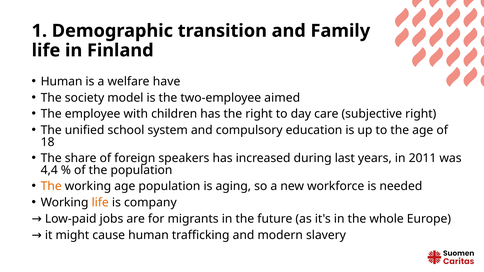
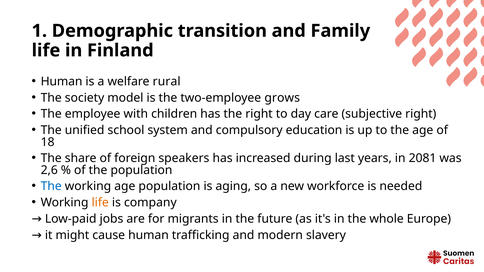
have: have -> rural (167, 82)
aimed: aimed -> grows (282, 98)
2011: 2011 -> 2081 (423, 158)
4,4: 4,4 -> 2,6 (49, 170)
The colour: orange -> blue (51, 187)
